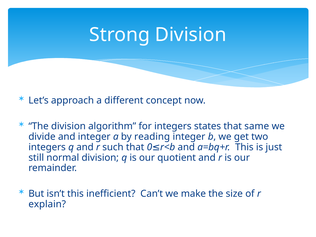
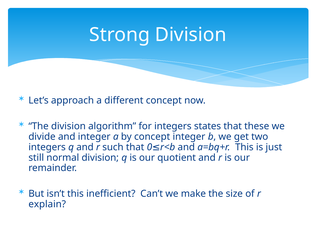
same: same -> these (257, 126)
by reading: reading -> concept (152, 137)
